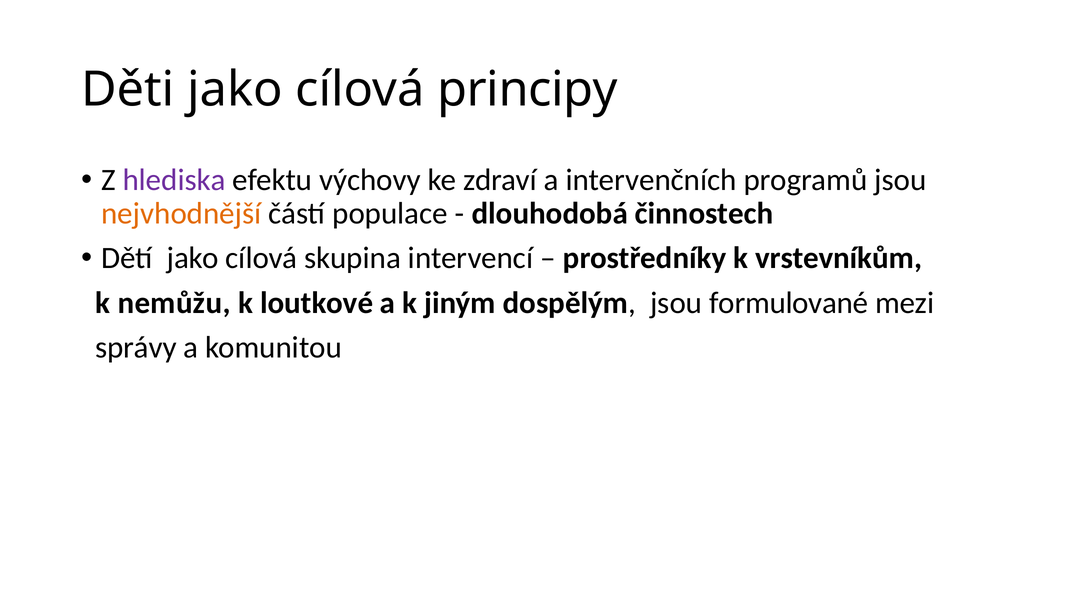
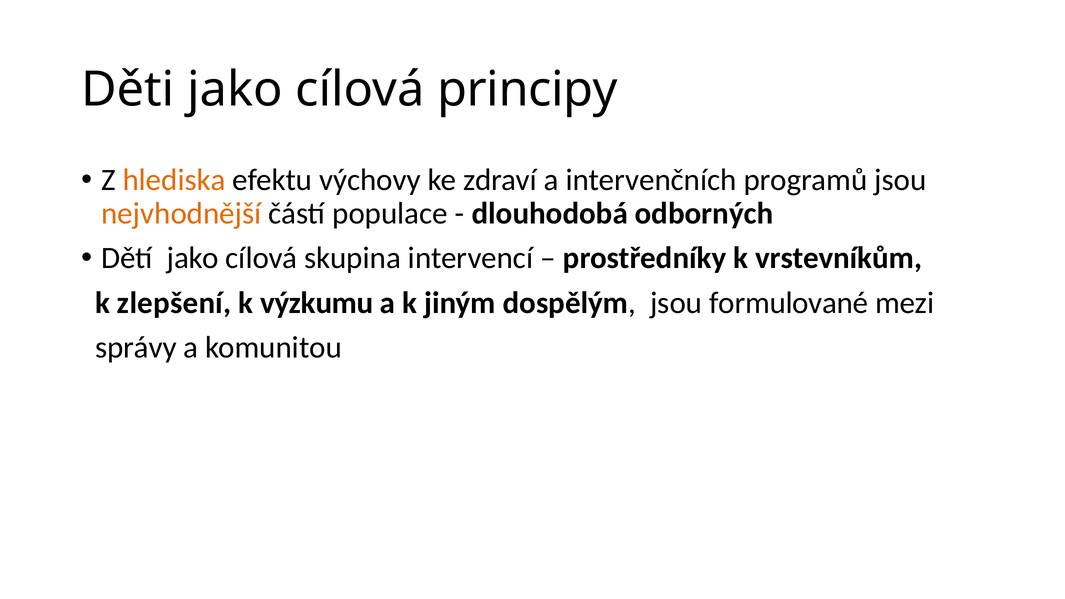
hlediska colour: purple -> orange (174, 180)
činnostech: činnostech -> odborných (704, 214)
nemůžu: nemůžu -> zlepšení (174, 303)
loutkové: loutkové -> výzkumu (317, 303)
